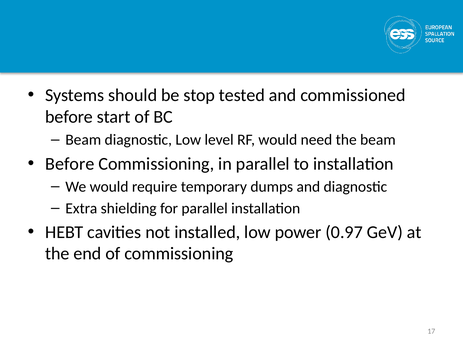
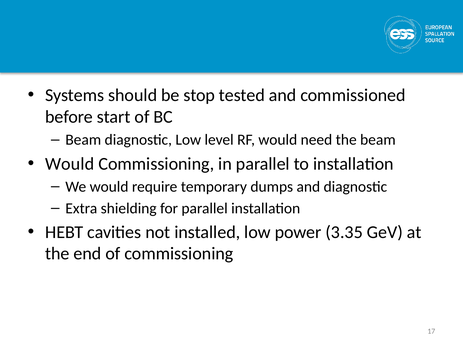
Before: Before -> Would (70, 164)
0.97: 0.97 -> 3.35 (344, 232)
